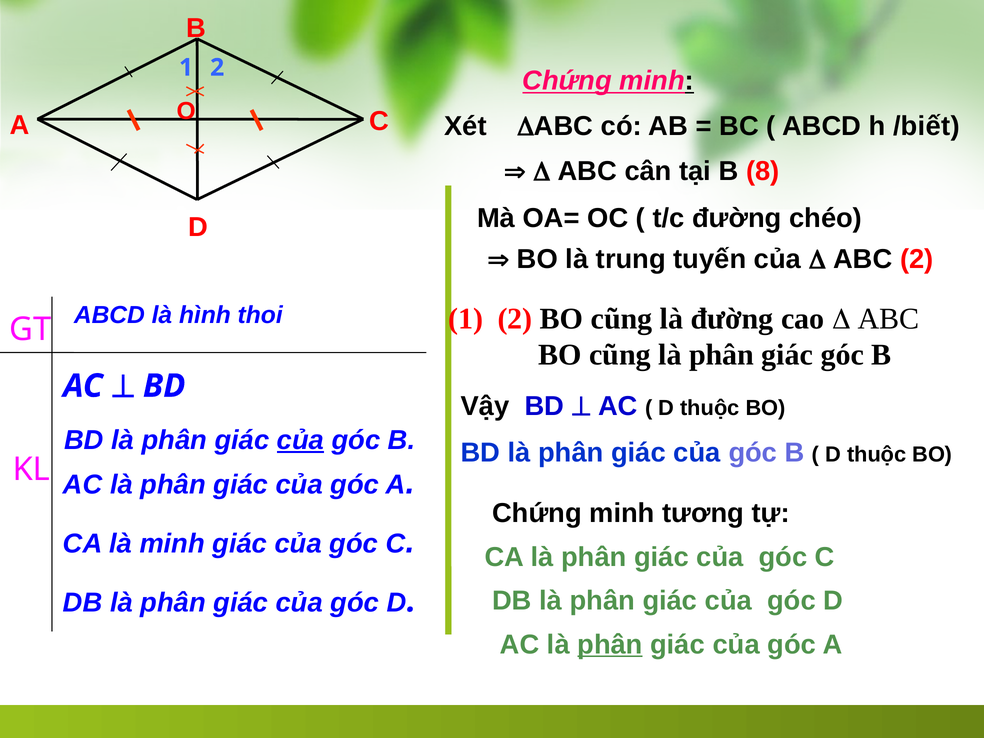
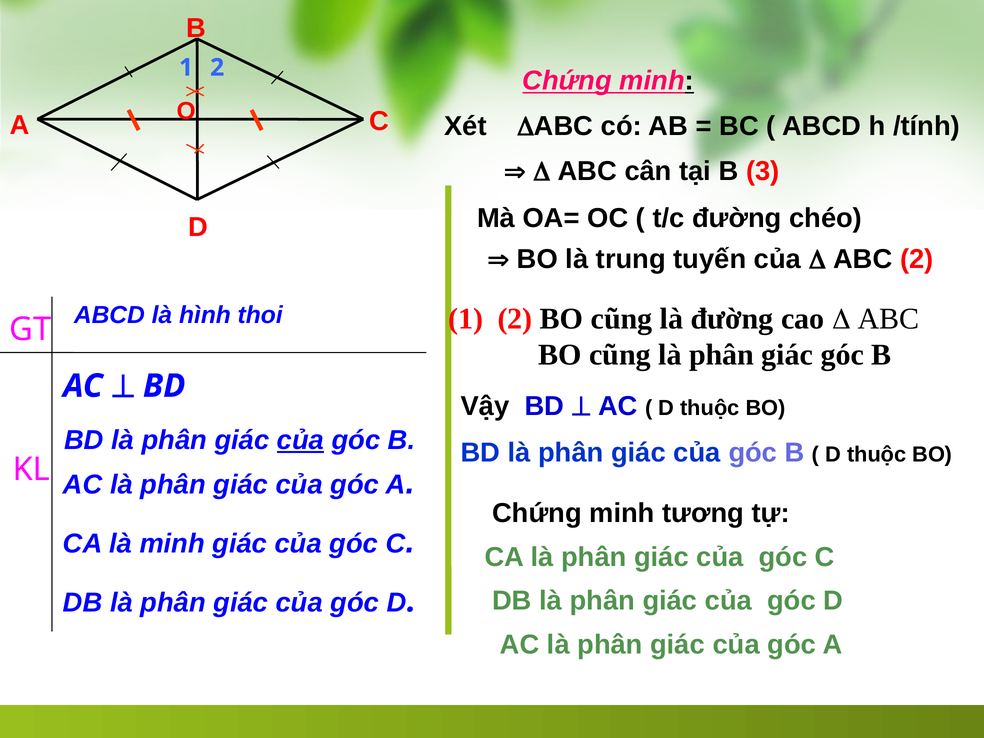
/biết: /biết -> /tính (927, 126)
8: 8 -> 3 (763, 171)
phân underline: present -> none (610, 645)
